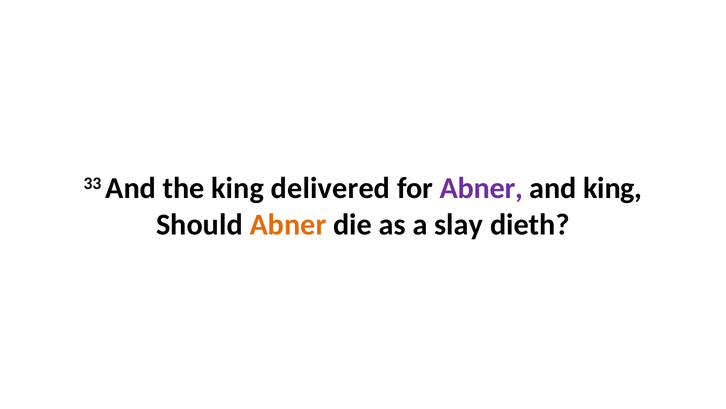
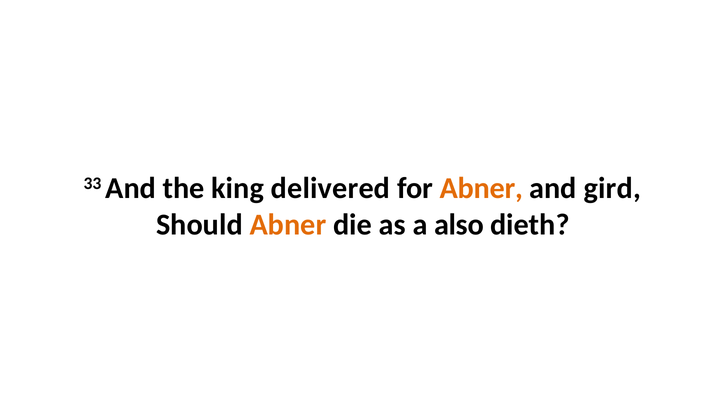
Abner colour: purple -> orange (481, 188)
and king: king -> gird (612, 188)
slay: slay -> also (459, 224)
